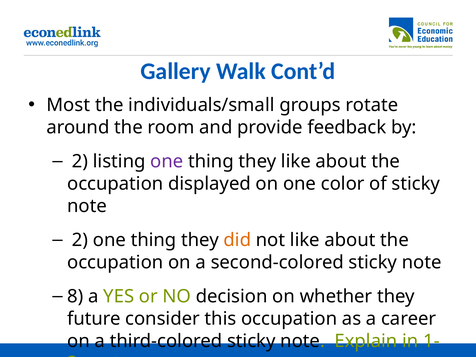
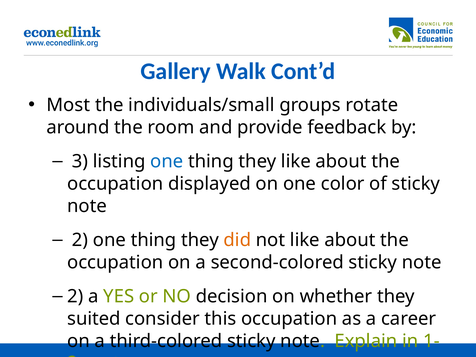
2: 2 -> 3 (80, 162)
one colour: purple -> blue (167, 162)
8: 8 -> 2 (75, 296)
future: future -> suited (94, 319)
